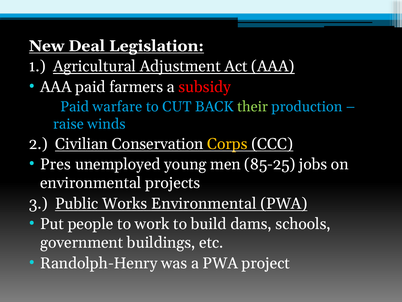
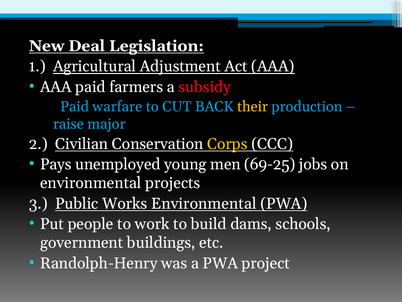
their colour: light green -> yellow (253, 106)
winds: winds -> major (106, 124)
Pres: Pres -> Pays (56, 164)
85-25: 85-25 -> 69-25 (270, 164)
